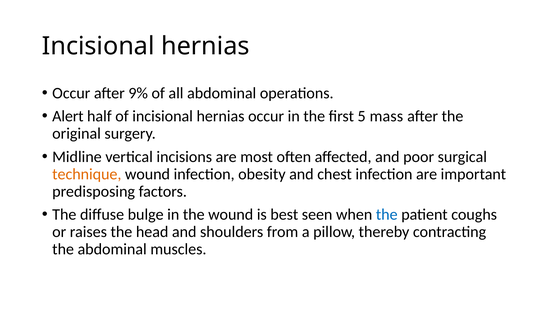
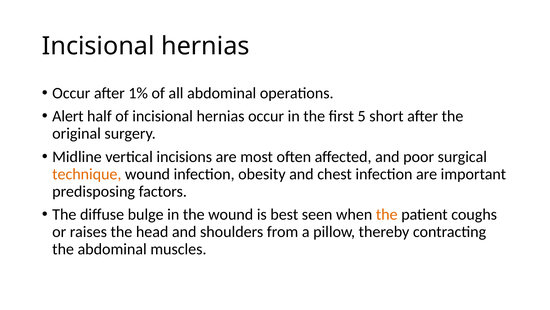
9%: 9% -> 1% (138, 93)
mass: mass -> short (386, 116)
the colour: blue -> orange (387, 214)
